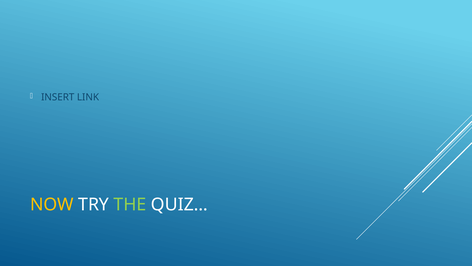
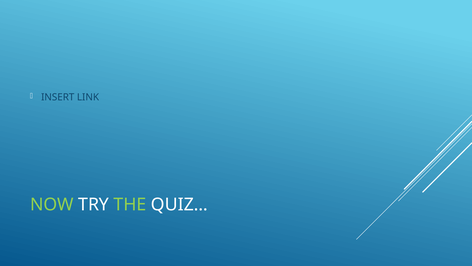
NOW colour: yellow -> light green (52, 204)
